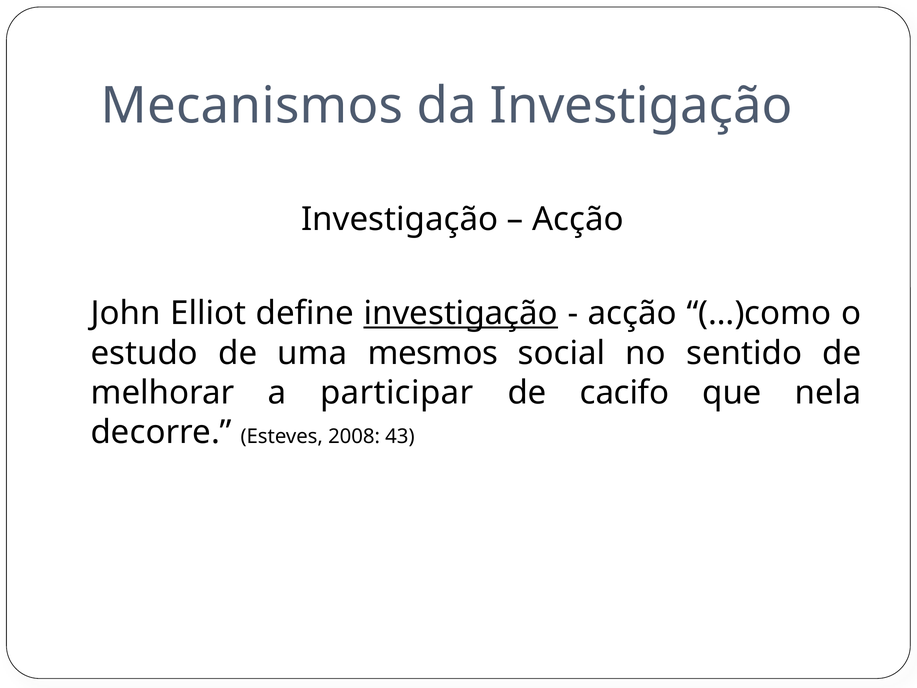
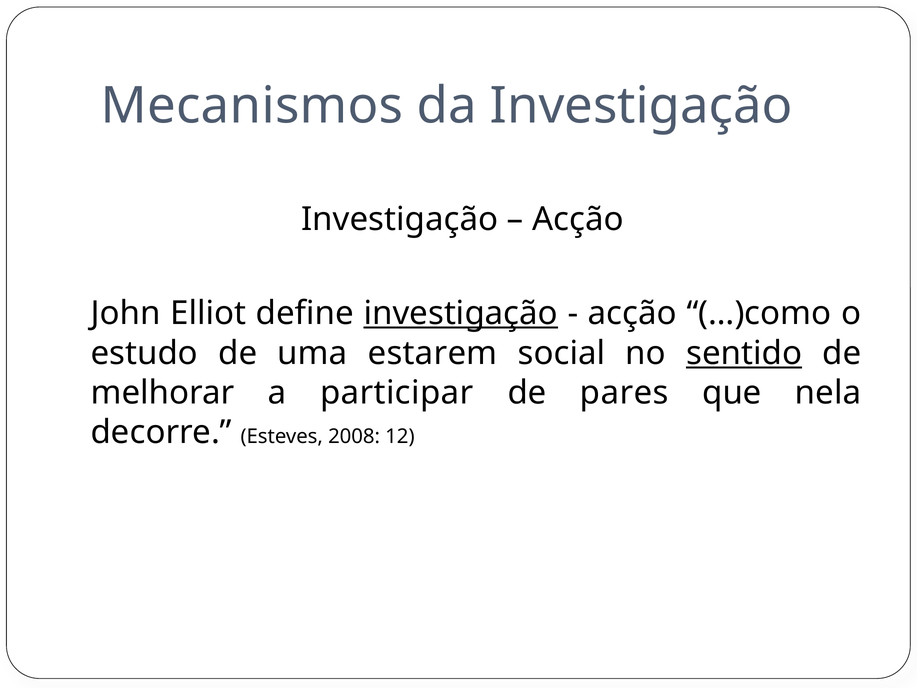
mesmos: mesmos -> estarem (433, 353)
sentido underline: none -> present (744, 353)
cacifo: cacifo -> pares (624, 393)
43: 43 -> 12 (400, 437)
